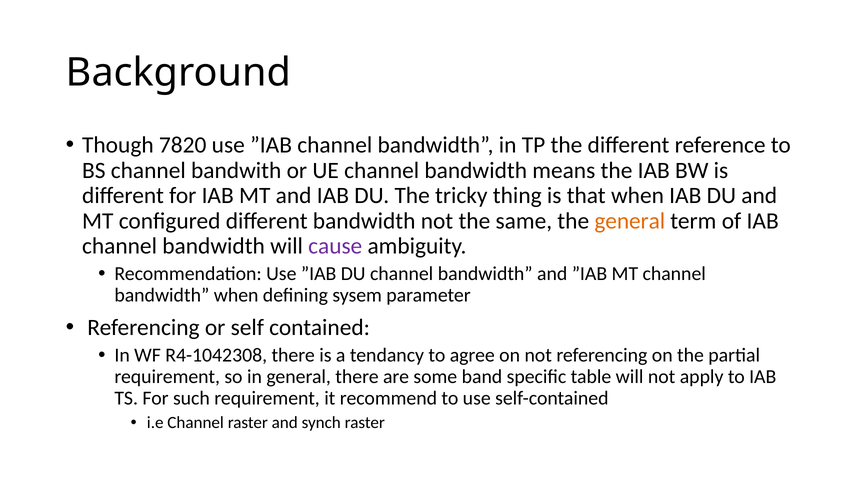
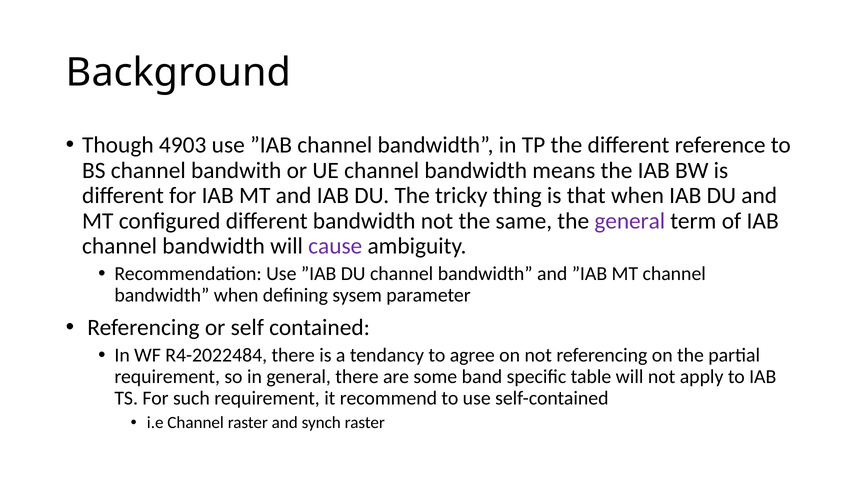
7820: 7820 -> 4903 (183, 145)
general colour: orange -> purple (630, 221)
R4-1042308: R4-1042308 -> R4-2022484 (216, 355)
